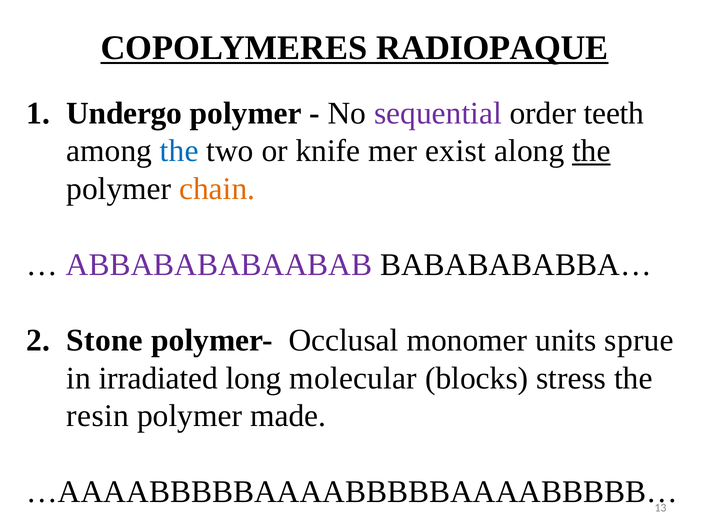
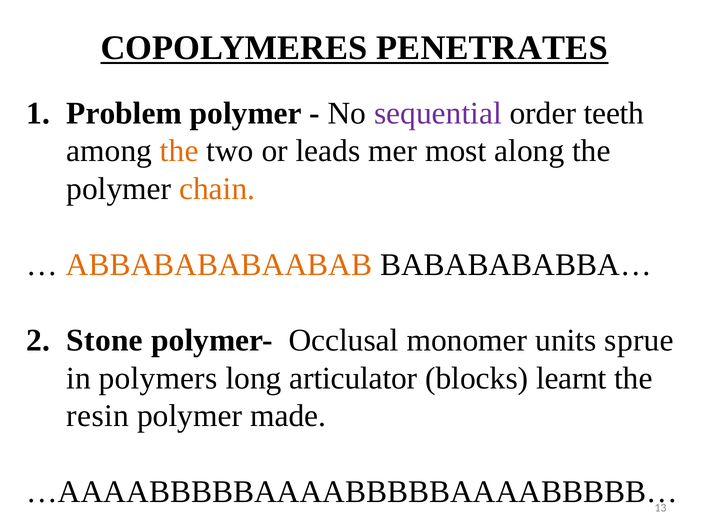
RADIOPAQUE: RADIOPAQUE -> PENETRATES (492, 48)
Undergo: Undergo -> Problem (124, 113)
the colour: blue -> orange (179, 151)
knife: knife -> leads (328, 151)
exist: exist -> most (456, 151)
the underline: present -> none (591, 151)
ABBABABABAABAB colour: purple -> orange (219, 264)
irradiated: irradiated -> polymers (158, 378)
molecular: molecular -> articulator (353, 378)
stress: stress -> learnt (571, 378)
